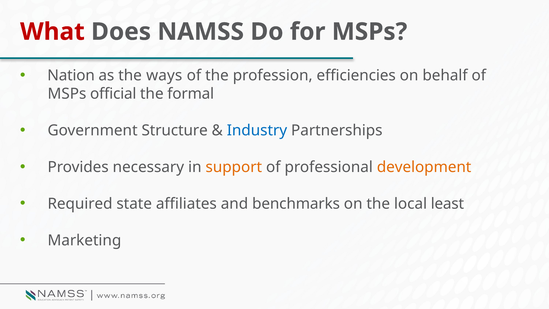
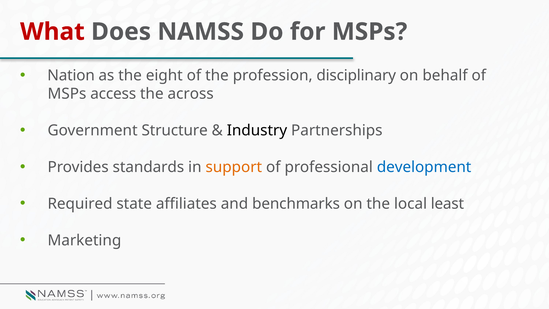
ways: ways -> eight (164, 76)
efficiencies: efficiencies -> disciplinary (356, 76)
official: official -> access (113, 94)
formal: formal -> across (191, 94)
Industry colour: blue -> black (257, 130)
necessary: necessary -> standards (148, 167)
development colour: orange -> blue (424, 167)
